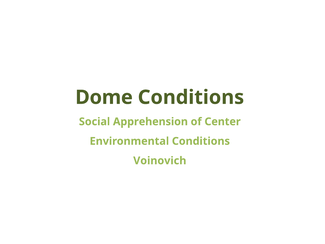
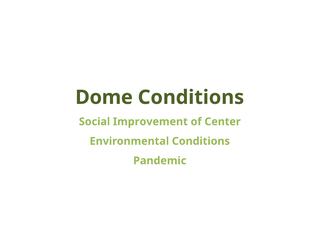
Apprehension: Apprehension -> Improvement (150, 122)
Voinovich: Voinovich -> Pandemic (160, 161)
